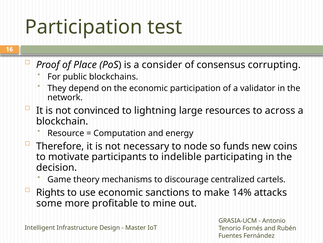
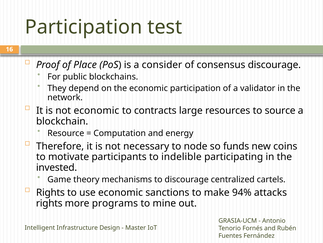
consensus corrupting: corrupting -> discourage (274, 65)
not convinced: convinced -> economic (96, 110)
lightning: lightning -> contracts (155, 110)
across: across -> source (280, 110)
decision: decision -> invested (57, 167)
14%: 14% -> 94% (242, 192)
some: some -> rights (49, 203)
profitable: profitable -> programs (115, 203)
